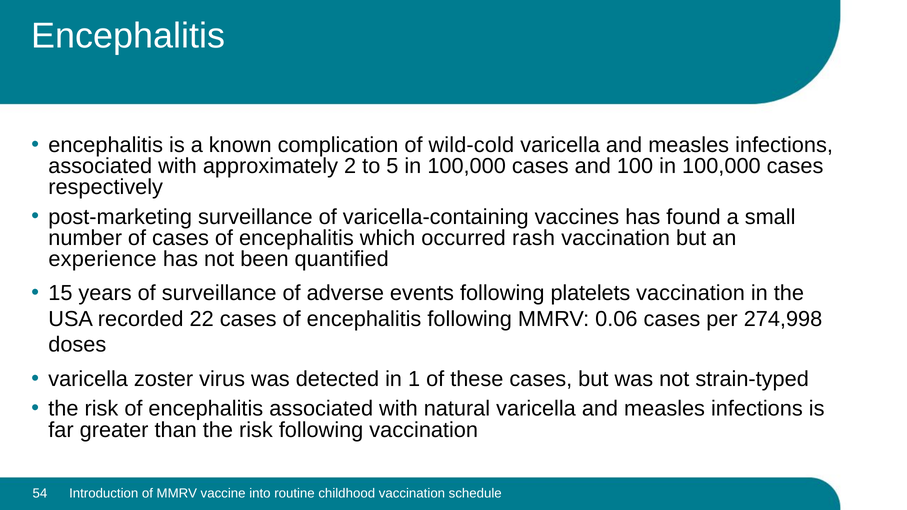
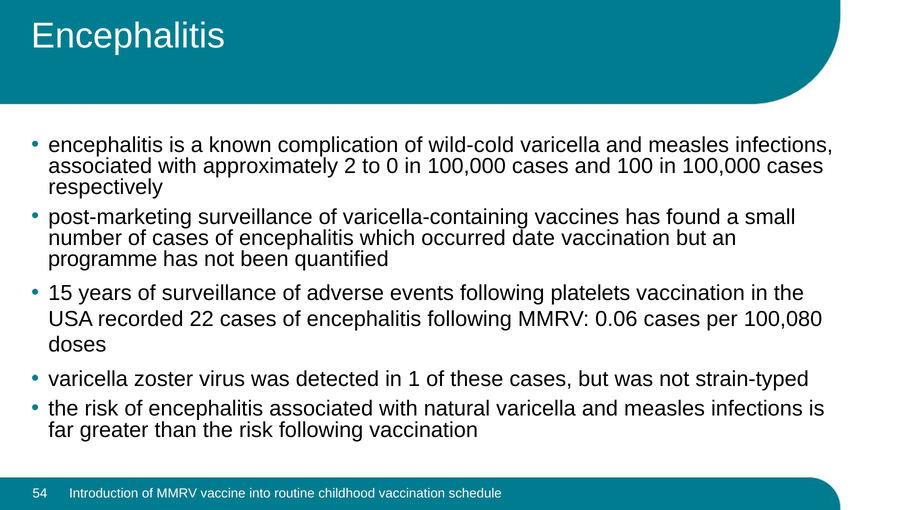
5: 5 -> 0 (392, 166)
rash: rash -> date (534, 238)
experience: experience -> programme (103, 259)
274,998: 274,998 -> 100,080 (783, 319)
